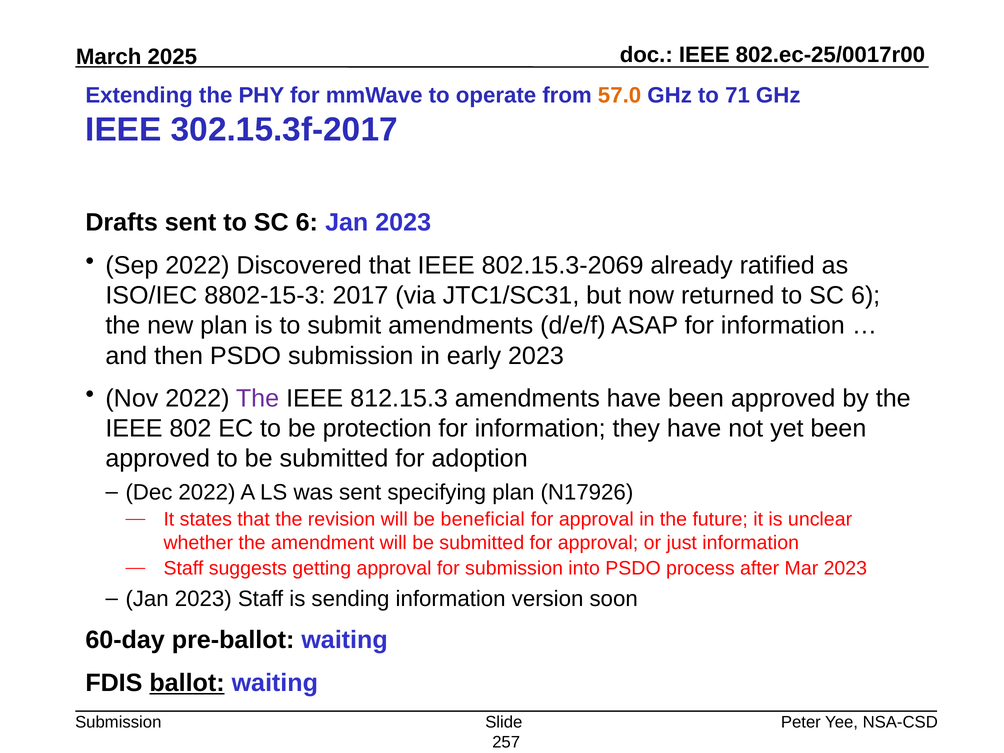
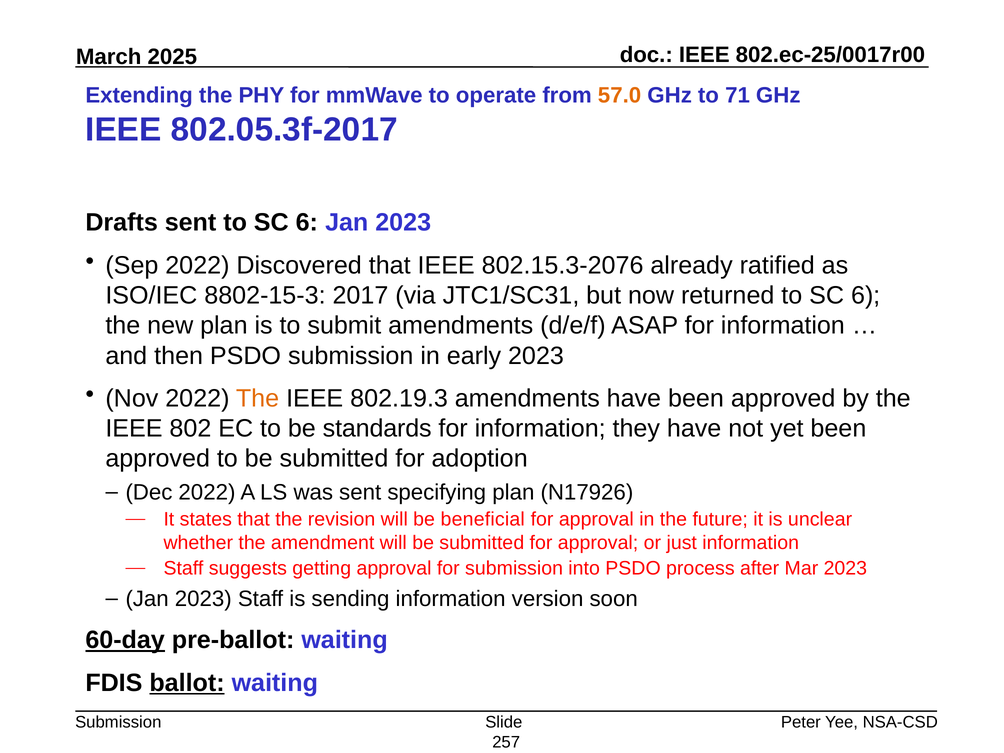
302.15.3f-2017: 302.15.3f-2017 -> 802.05.3f-2017 (284, 130)
802.15.3-2069: 802.15.3-2069 -> 802.15.3-2076 (563, 265)
The colour: purple -> orange (258, 398)
812.15.3: 812.15.3 -> 802.19.3 (399, 398)
protection: protection -> standards (377, 429)
60-day underline: none -> present (125, 640)
